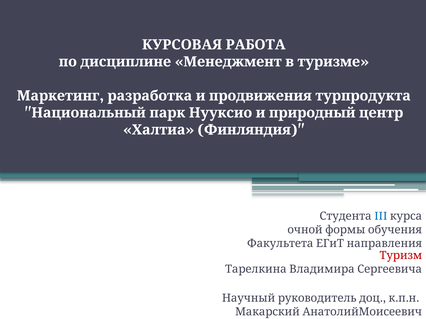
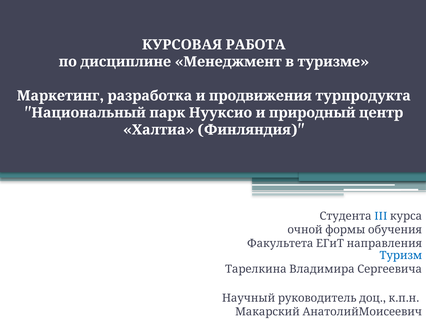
Туризм colour: red -> blue (401, 256)
